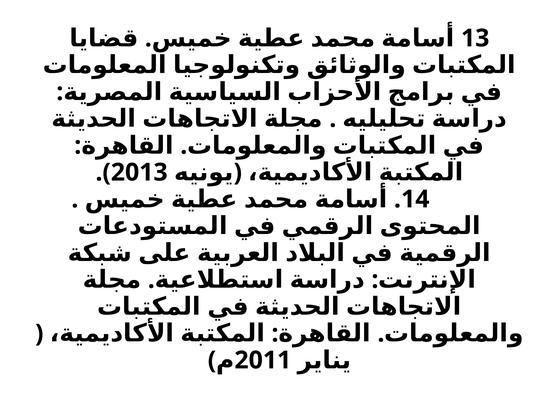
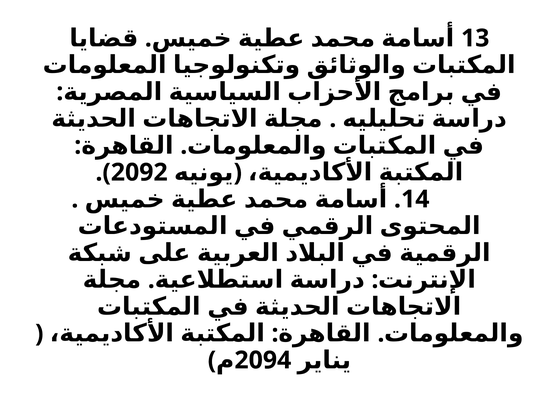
2013: 2013 -> 2092 (139, 172)
2011: 2011 -> 2094 (263, 360)
